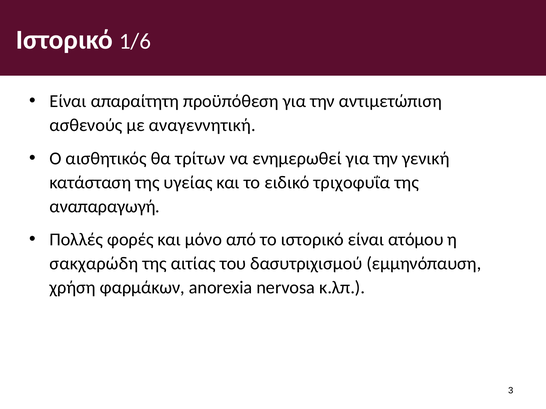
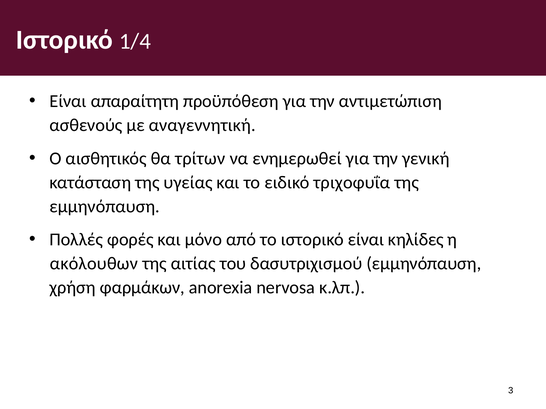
1/6: 1/6 -> 1/4 (135, 41)
αναπαραγωγή: αναπαραγωγή -> εμμηνόπαυση (105, 207)
ατόμου: ατόμου -> κηλίδες (416, 240)
σακχαρώδη: σακχαρώδη -> ακόλουθων (94, 264)
